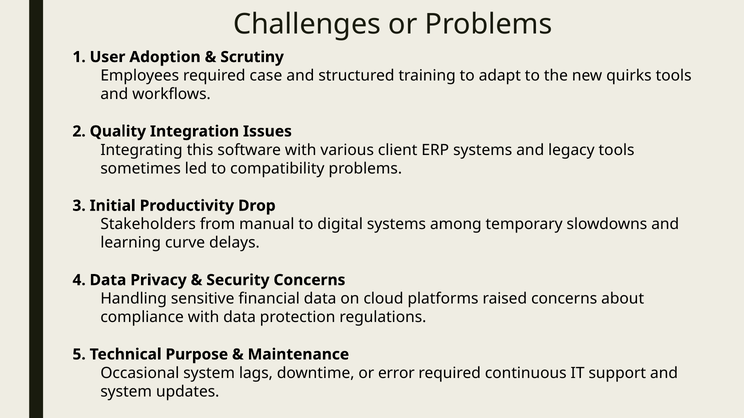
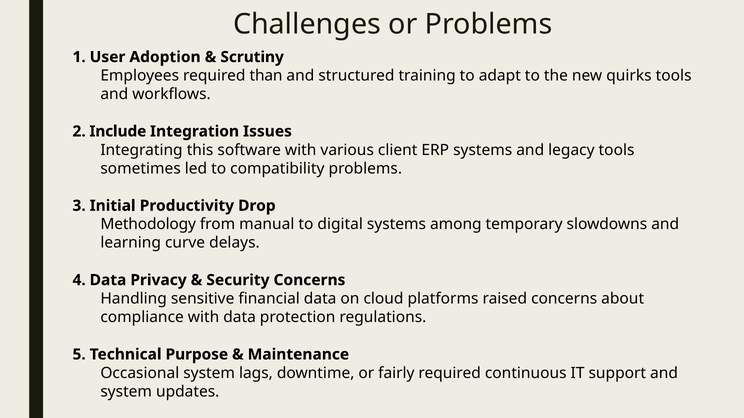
case: case -> than (266, 76)
Quality: Quality -> Include (118, 132)
Stakeholders: Stakeholders -> Methodology (148, 225)
error: error -> fairly (396, 373)
